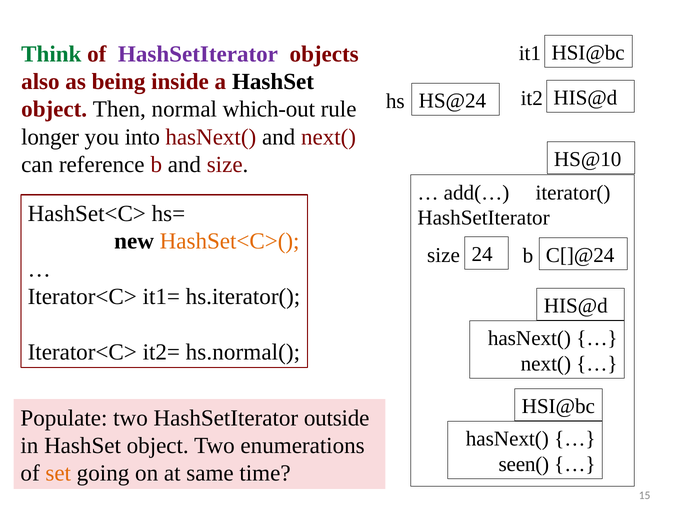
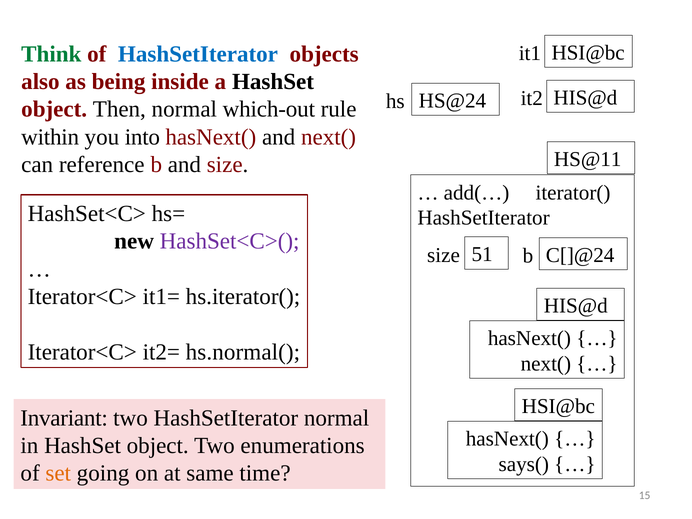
HashSetIterator colour: purple -> blue (198, 54)
longer: longer -> within (50, 137)
HS@10: HS@10 -> HS@11 (588, 159)
HashSet<C>( colour: orange -> purple (230, 241)
24: 24 -> 51 (482, 255)
Populate: Populate -> Invariant (64, 418)
HashSetIterator outside: outside -> normal (337, 418)
seen(: seen( -> says( (524, 464)
